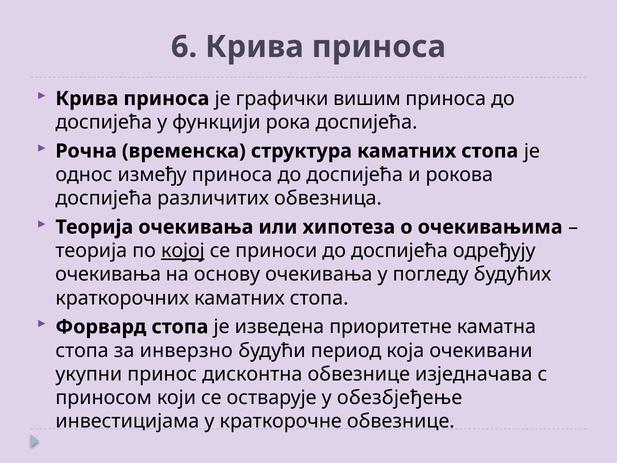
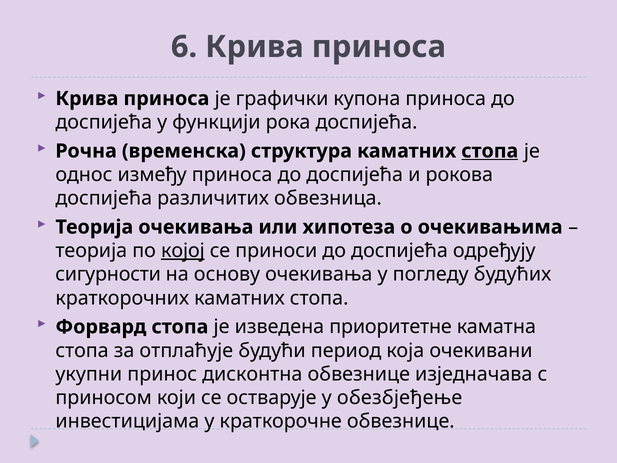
вишим: вишим -> купона (367, 99)
стопа underline: none -> present (490, 151)
очекивања: очекивања -> сигурности (108, 274)
инверзно: инверзно -> отплаћује (186, 350)
